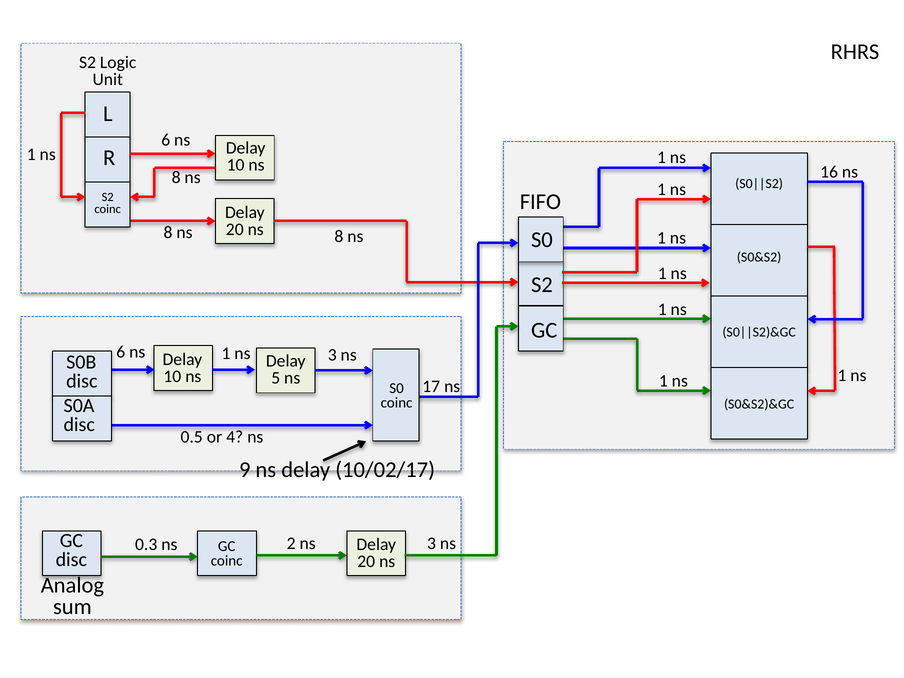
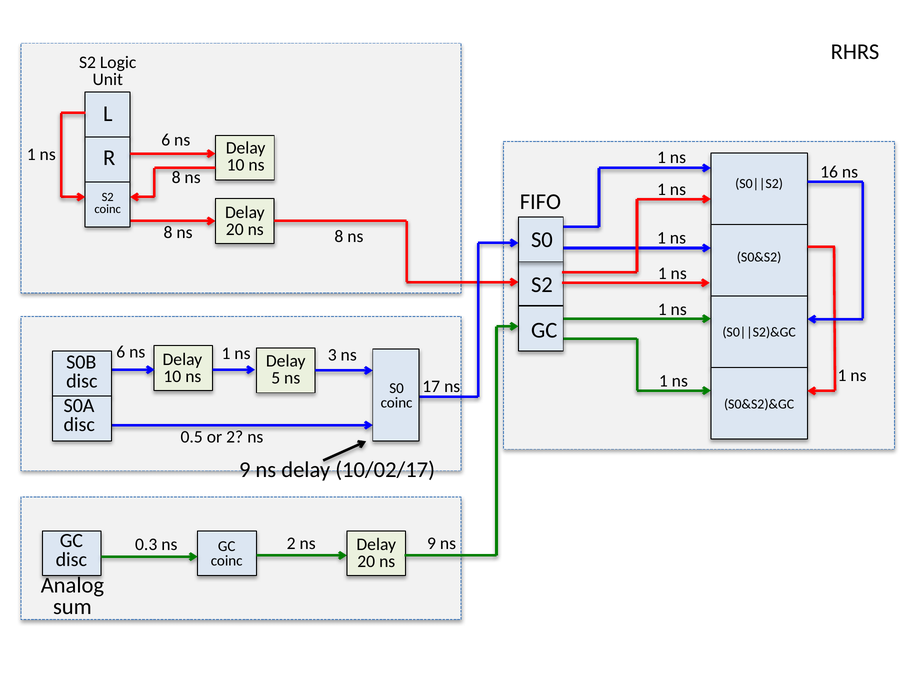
or 4: 4 -> 2 (235, 437)
ns 2 ns 3: 3 -> 9 (432, 544)
